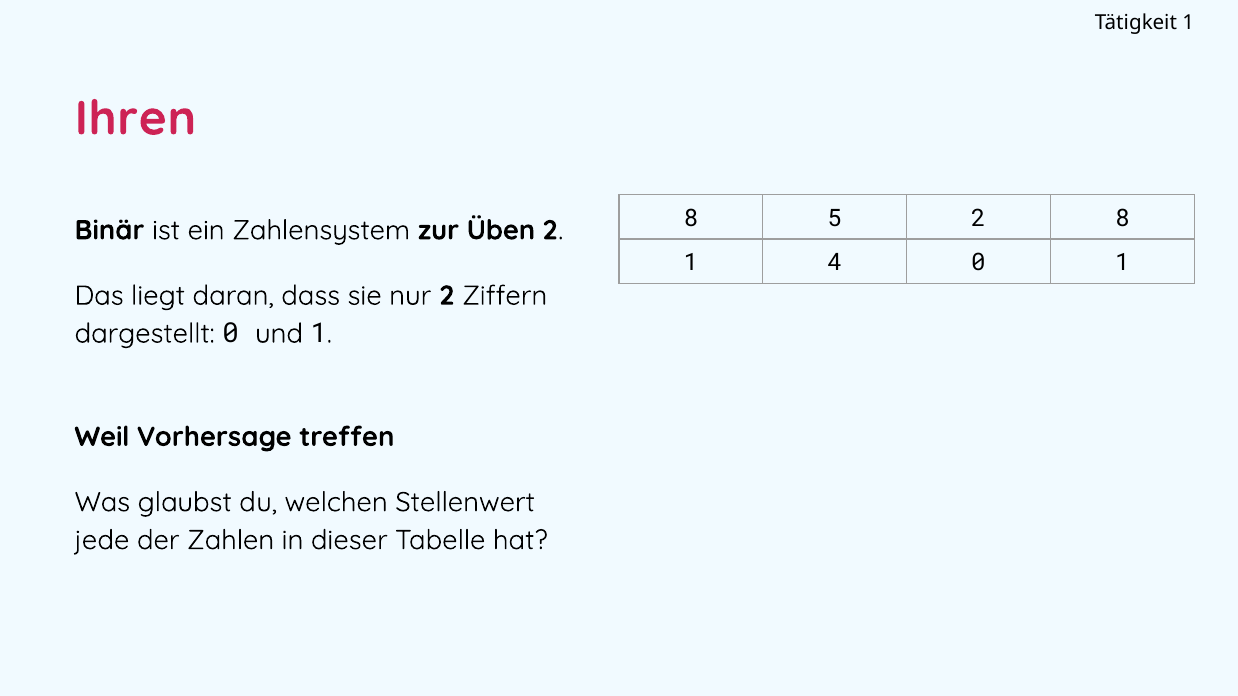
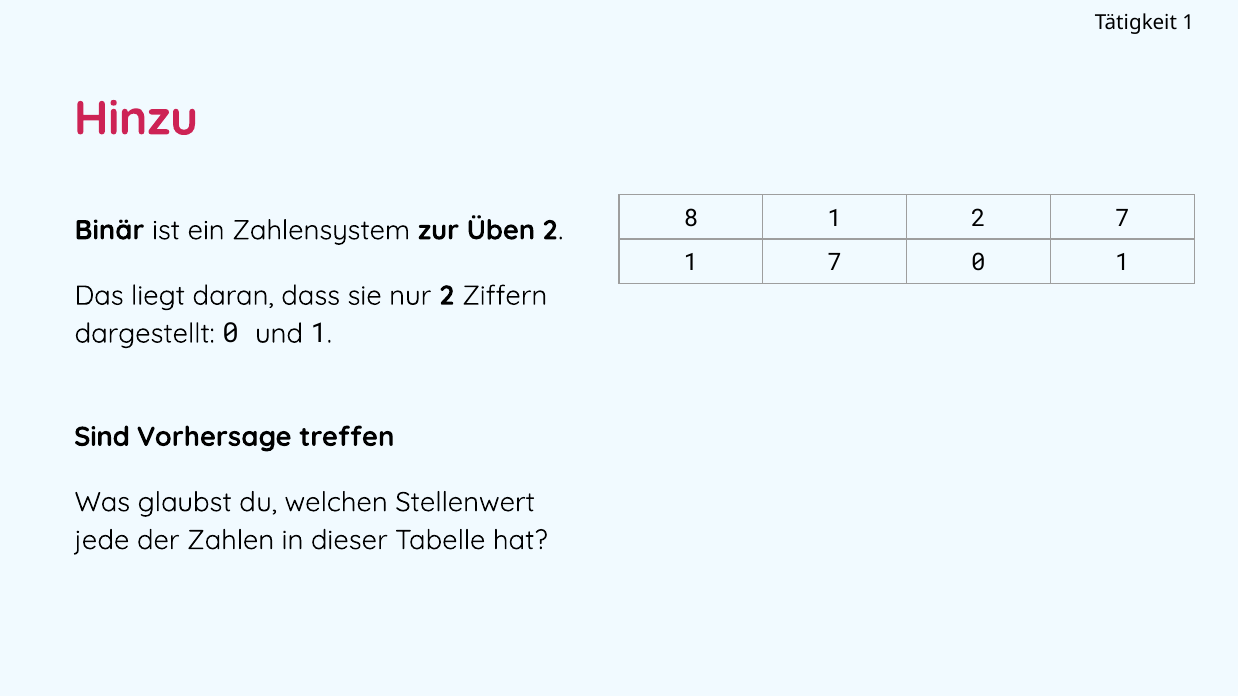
Ihren: Ihren -> Hinzu (136, 119)
8 5: 5 -> 1 (835, 218)
2 8: 8 -> 7 (1122, 218)
1 4: 4 -> 7 (835, 263)
Weil: Weil -> Sind (102, 437)
